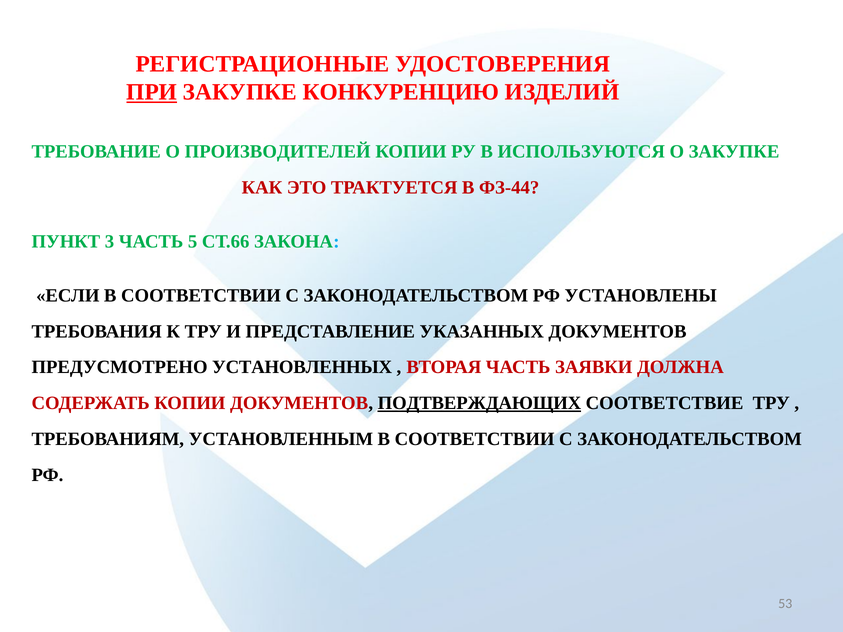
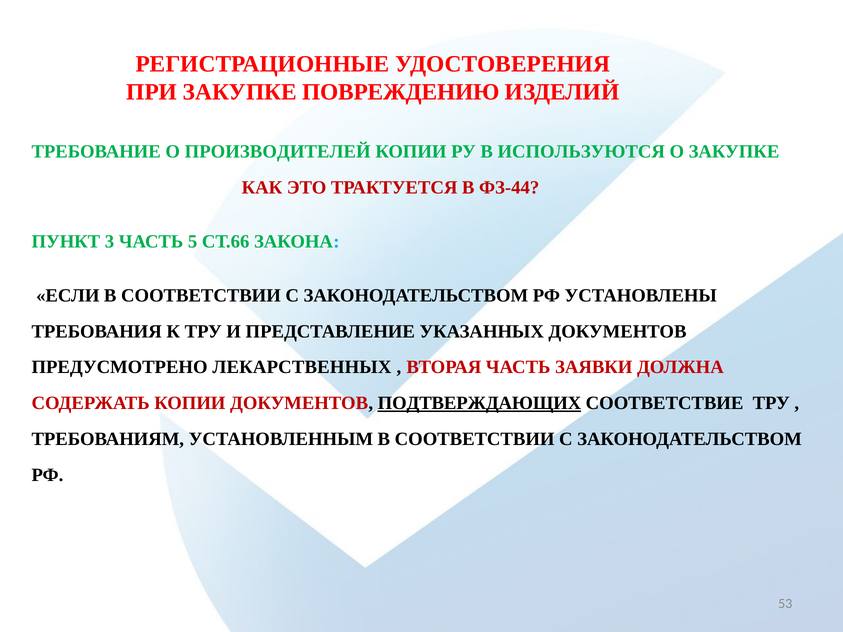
ПРИ underline: present -> none (152, 92)
КОНКУРЕНЦИЮ: КОНКУРЕНЦИЮ -> ПОВРЕЖДЕНИЮ (401, 92)
УСТАНОВЛЕННЫХ: УСТАНОВЛЕННЫХ -> ЛЕКАРСТВЕННЫХ (302, 367)
